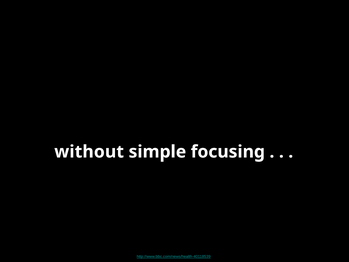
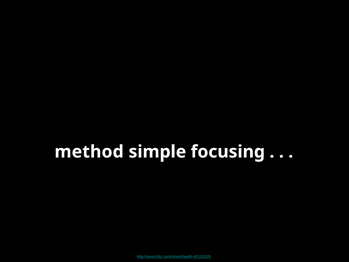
without: without -> method (89, 152)
